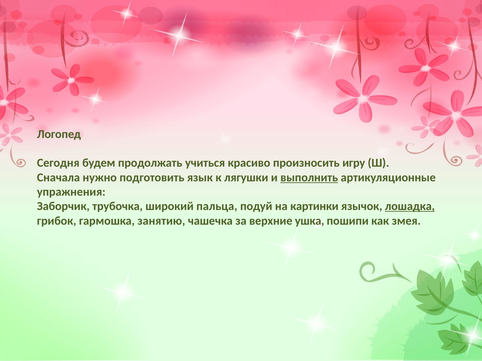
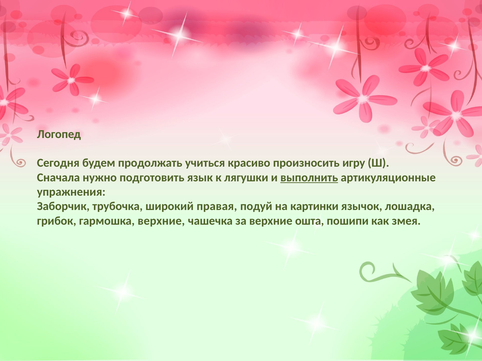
пальца: пальца -> правая (217, 207)
лошадка underline: present -> none (410, 207)
гармошка занятию: занятию -> верхние (161, 221)
ушка: ушка -> ошта (310, 221)
